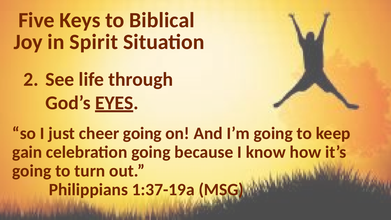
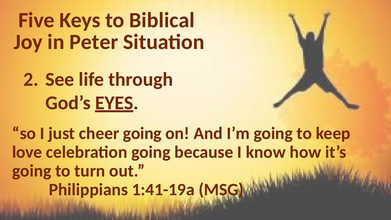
Spirit: Spirit -> Peter (94, 42)
gain: gain -> love (27, 152)
1:37-19a: 1:37-19a -> 1:41-19a (163, 190)
